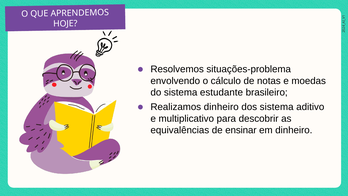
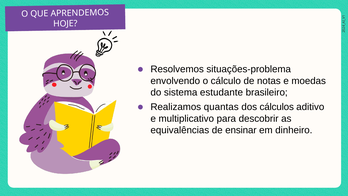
Realizamos dinheiro: dinheiro -> quantas (221, 107)
dos sistema: sistema -> cálculos (277, 107)
